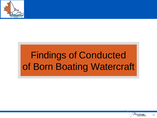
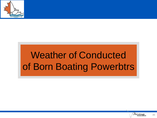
Findings: Findings -> Weather (49, 55)
Watercraft: Watercraft -> Powerbtrs (113, 67)
